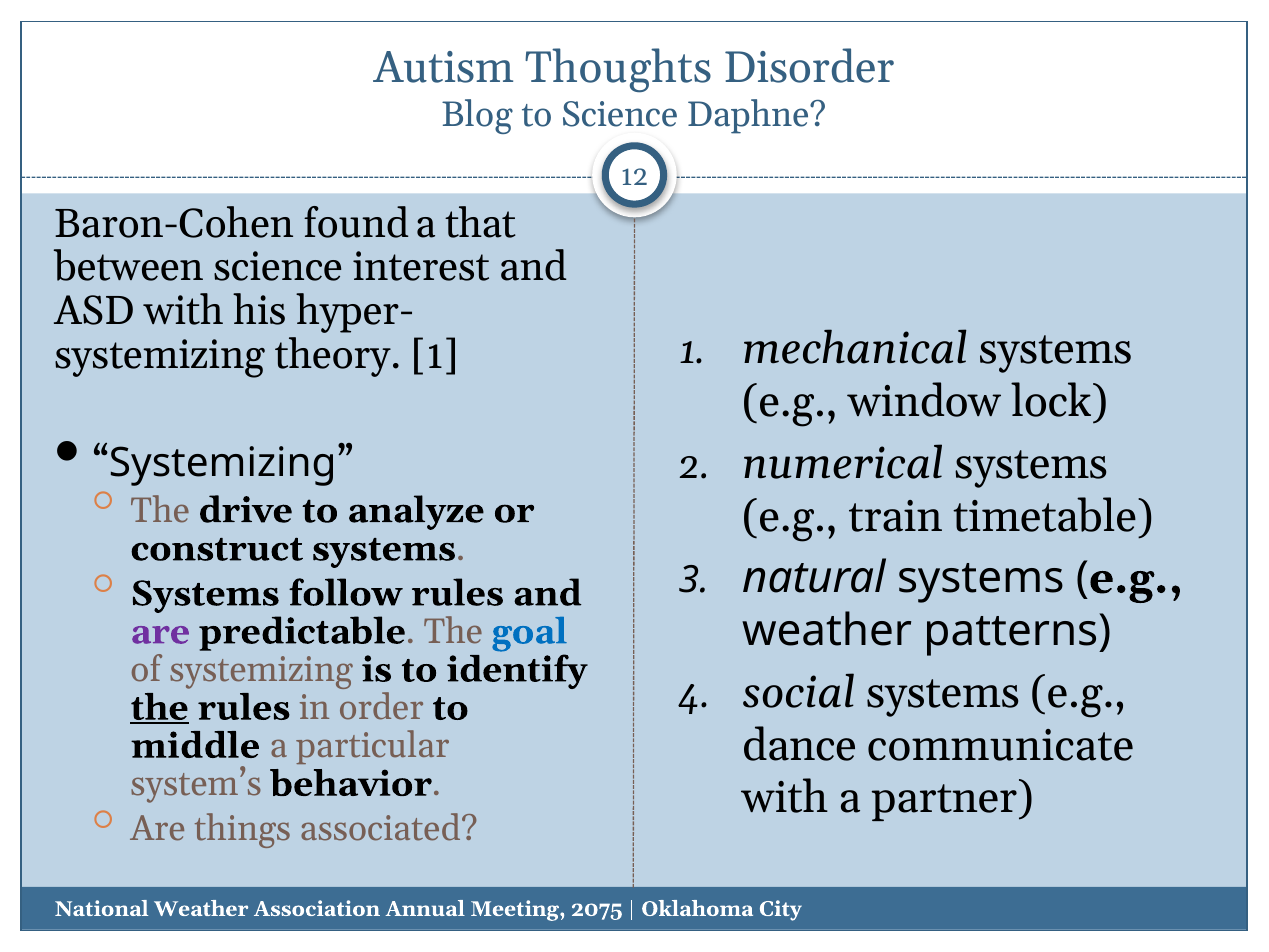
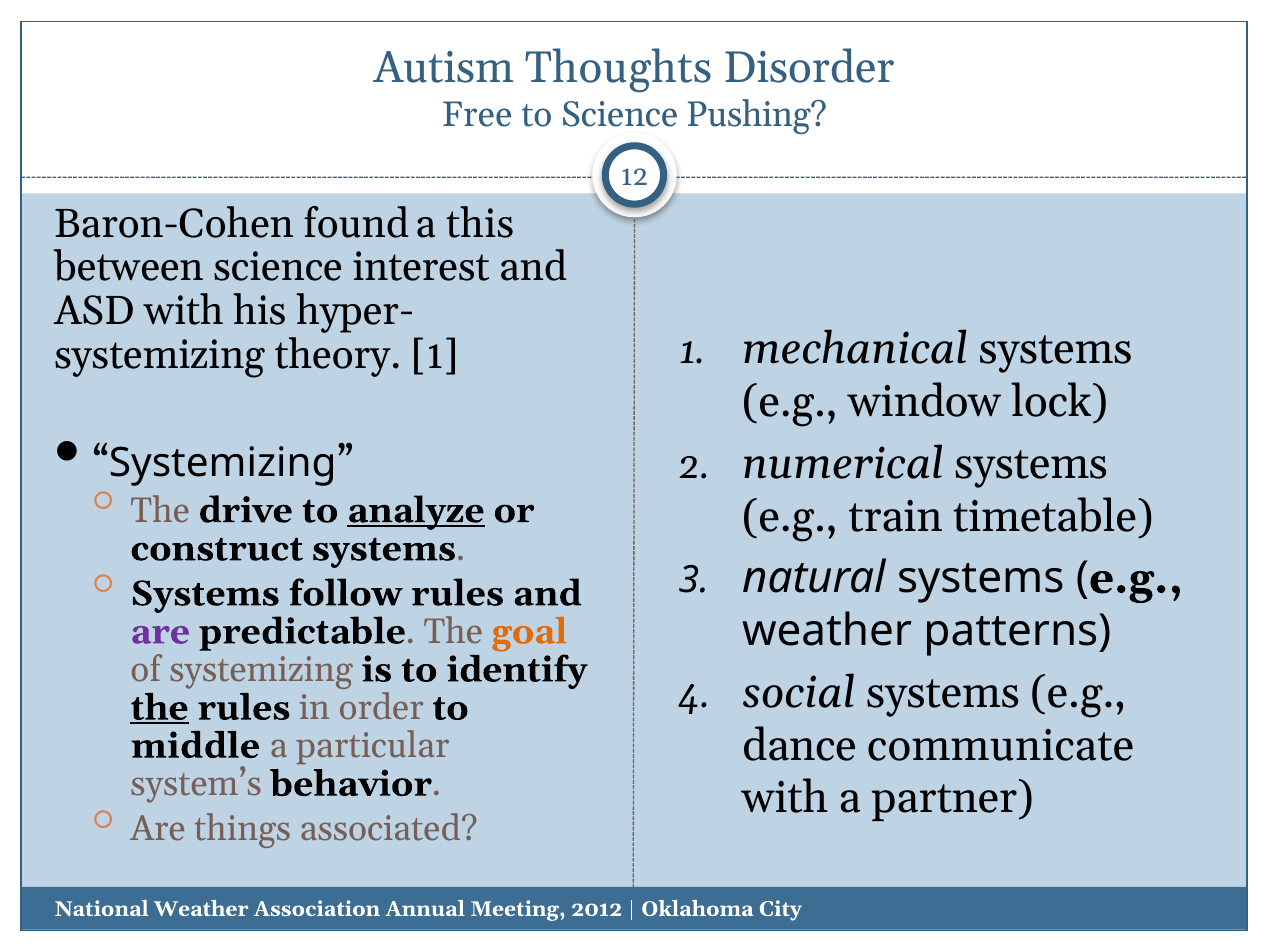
Blog: Blog -> Free (477, 114)
Daphne: Daphne -> Pushing (757, 114)
that: that -> this (480, 224)
analyze underline: none -> present (416, 510)
goal colour: blue -> orange (529, 632)
2075: 2075 -> 2012 (597, 909)
